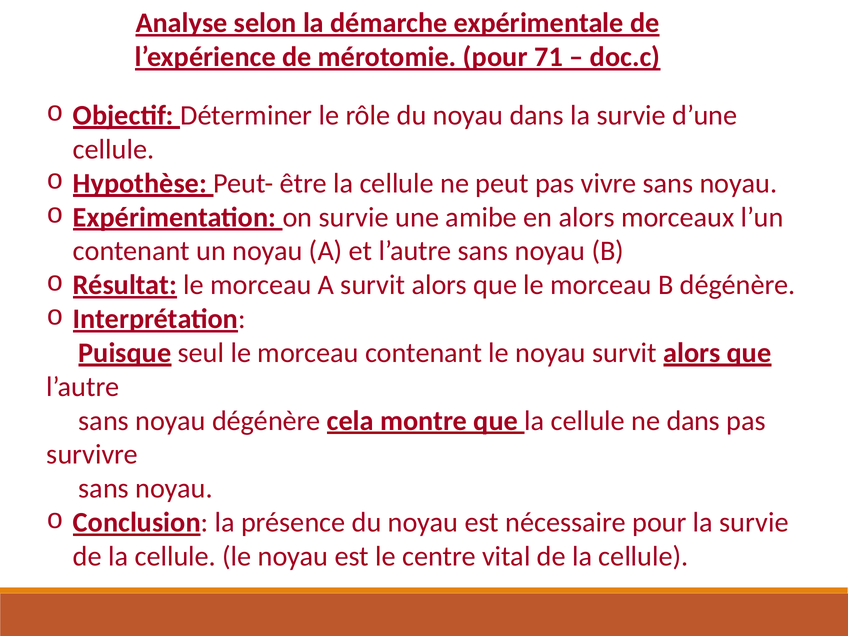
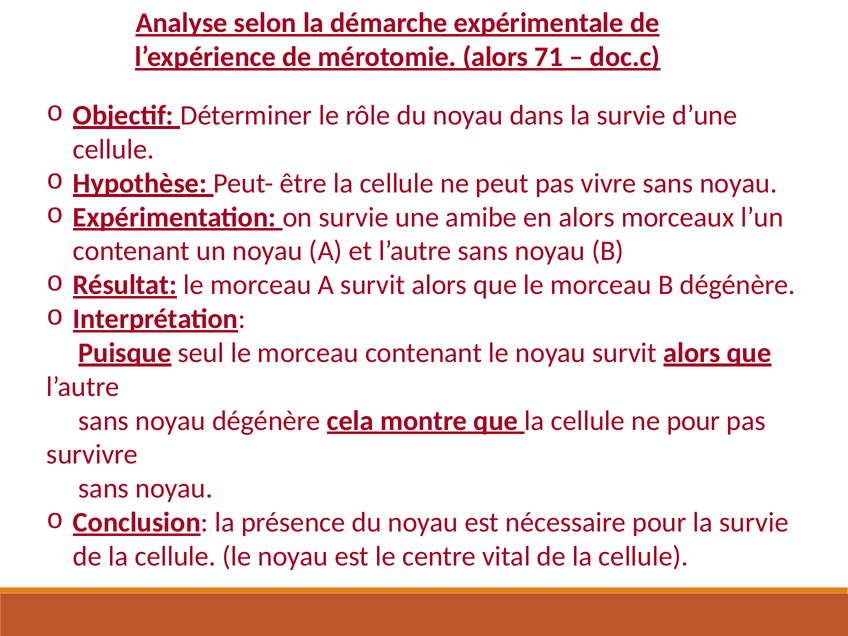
mérotomie pour: pour -> alors (495, 57)
ne dans: dans -> pour (693, 421)
